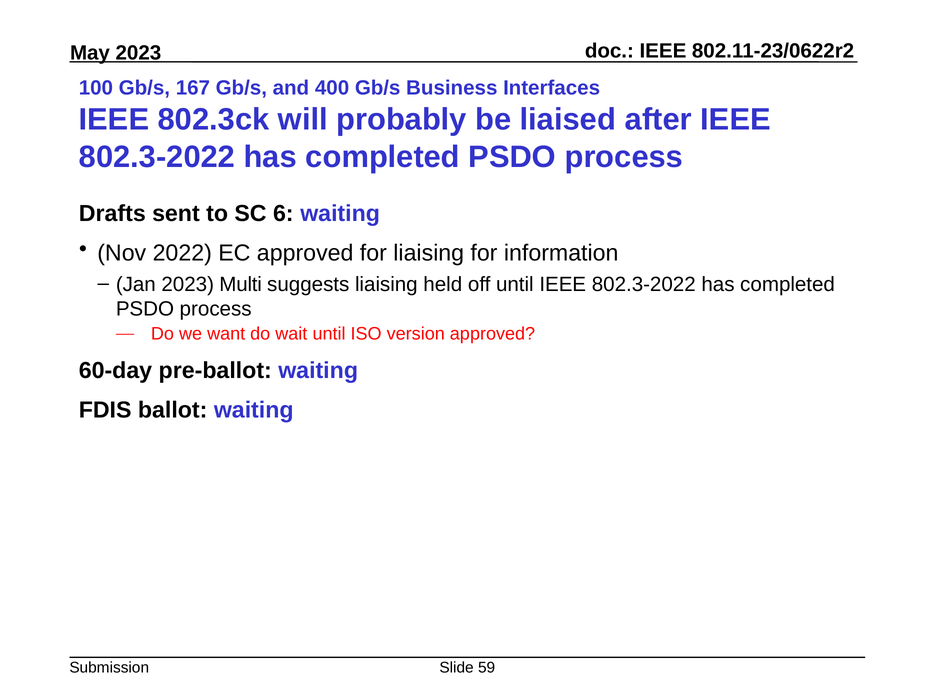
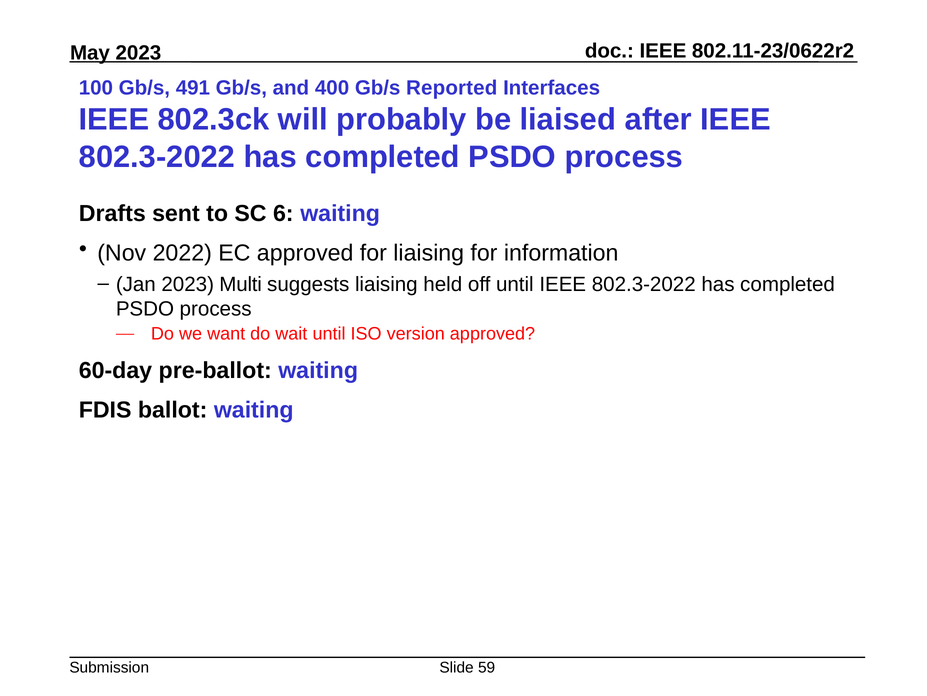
167: 167 -> 491 (193, 88)
Business: Business -> Reported (452, 88)
